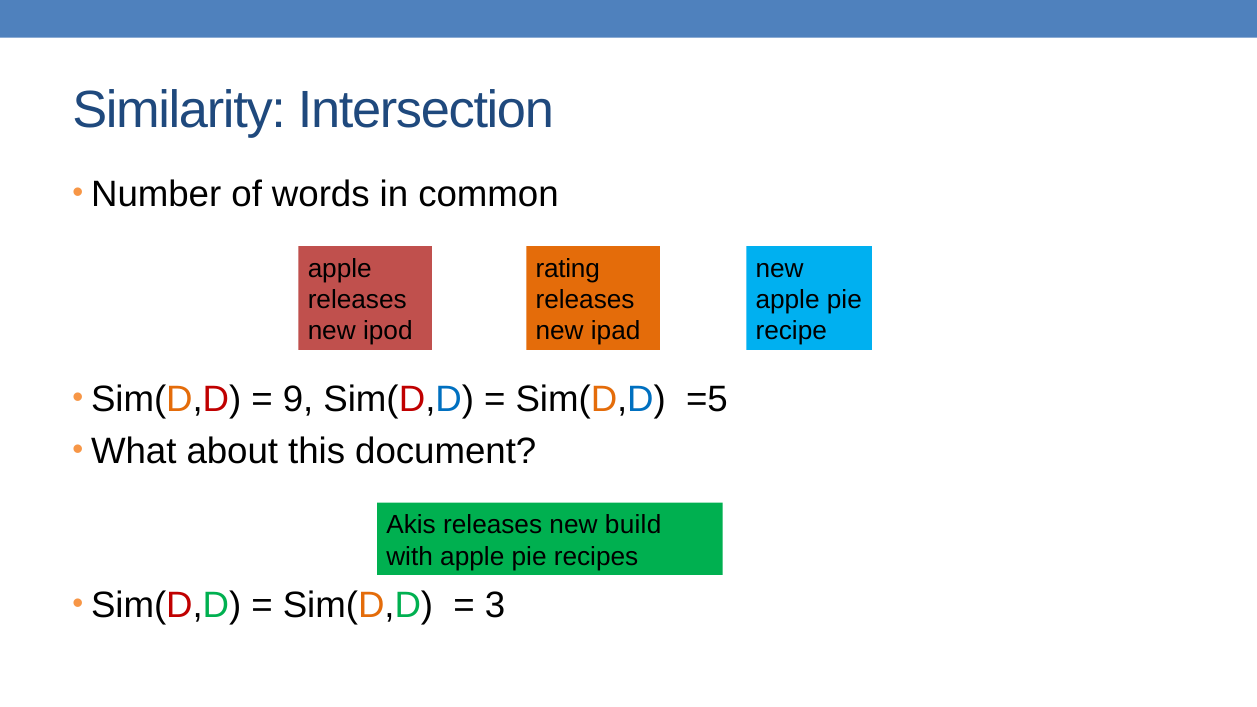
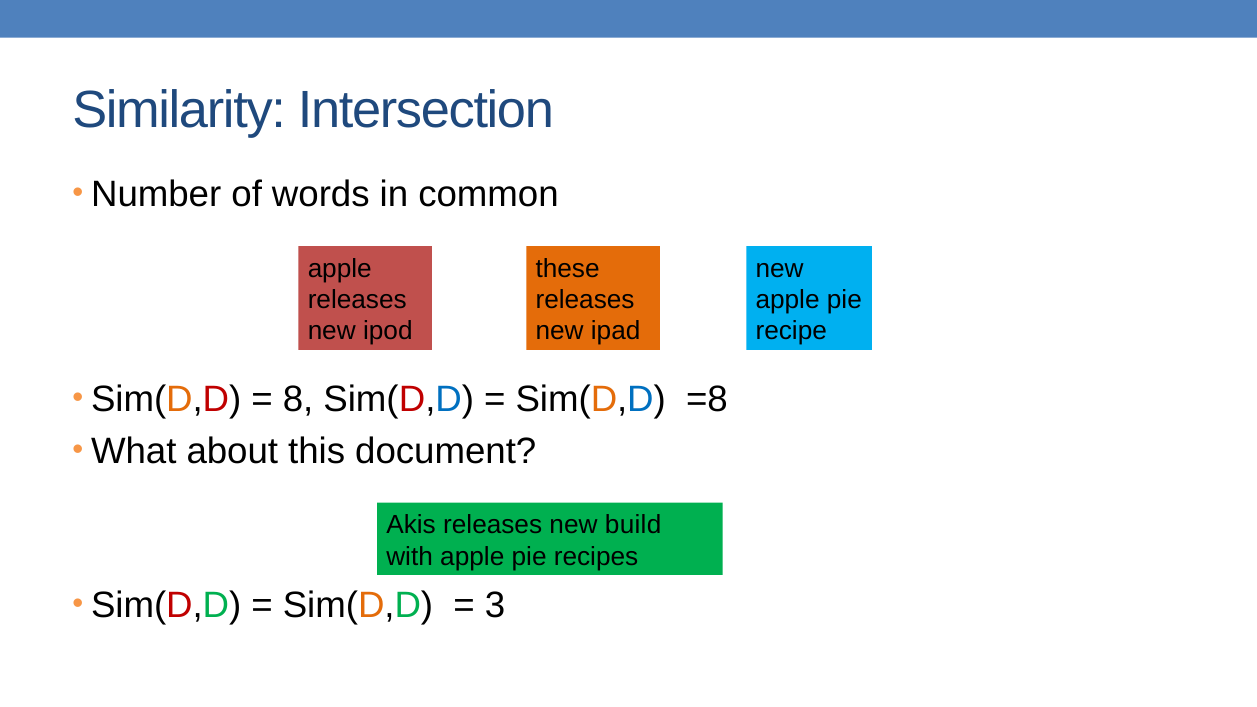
rating: rating -> these (568, 268)
9: 9 -> 8 (298, 400)
=5: =5 -> =8 (707, 400)
